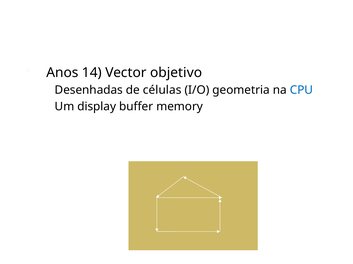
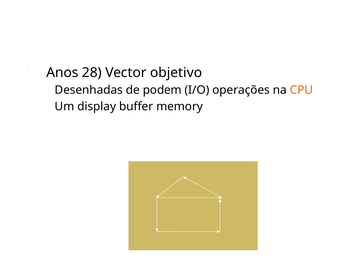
14: 14 -> 28 (92, 73)
células: células -> podem (162, 90)
geometria: geometria -> operações (241, 90)
CPU colour: blue -> orange (301, 90)
